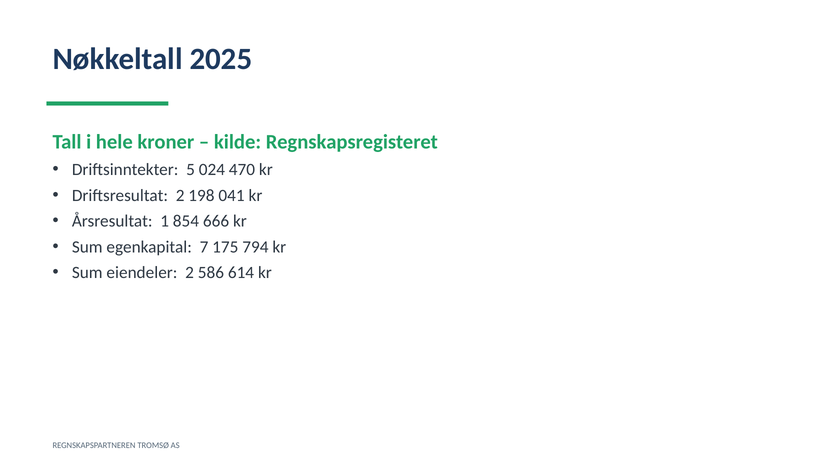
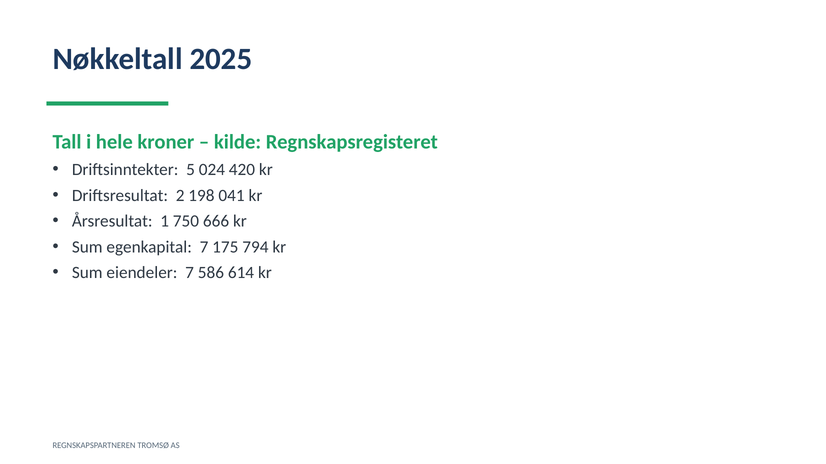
470: 470 -> 420 (242, 170)
854: 854 -> 750 (186, 222)
eiendeler 2: 2 -> 7 (190, 273)
